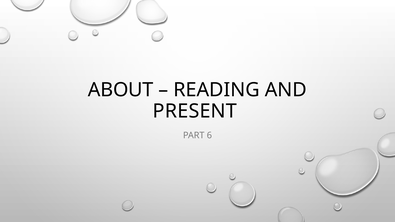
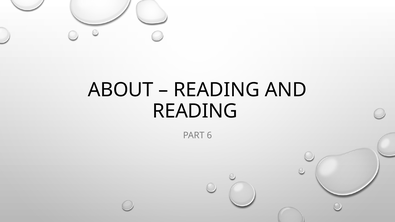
PRESENT: PRESENT -> READING (195, 111)
